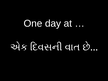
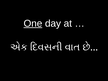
One underline: none -> present (33, 23)
